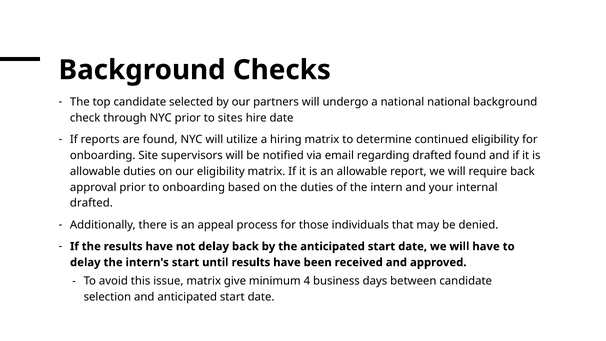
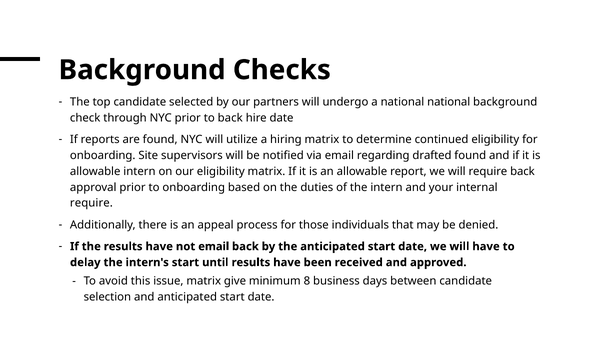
to sites: sites -> back (230, 118)
allowable duties: duties -> intern (139, 171)
drafted: drafted -> require (91, 203)
not delay: delay -> email (214, 246)
4: 4 -> 8 (307, 281)
